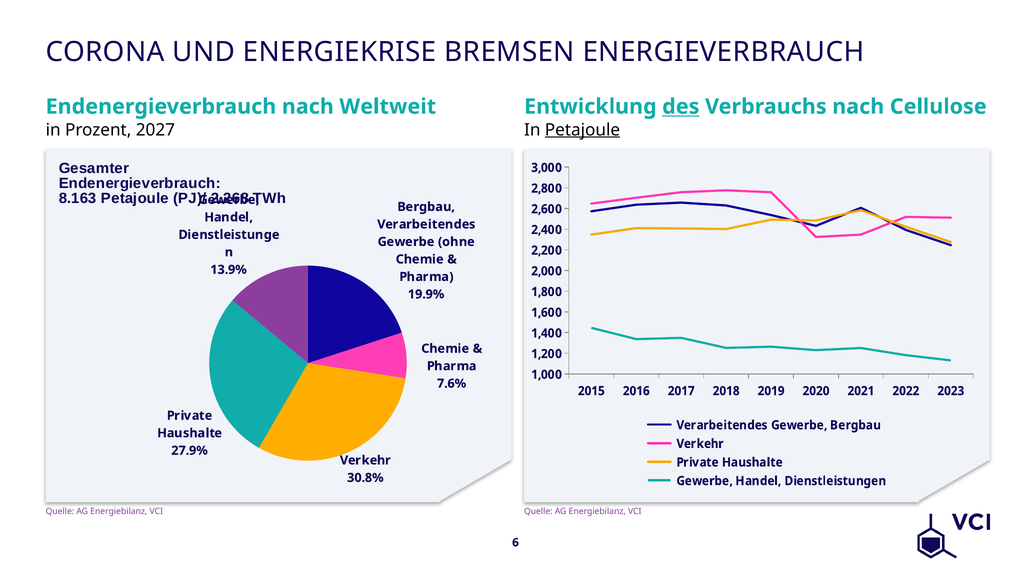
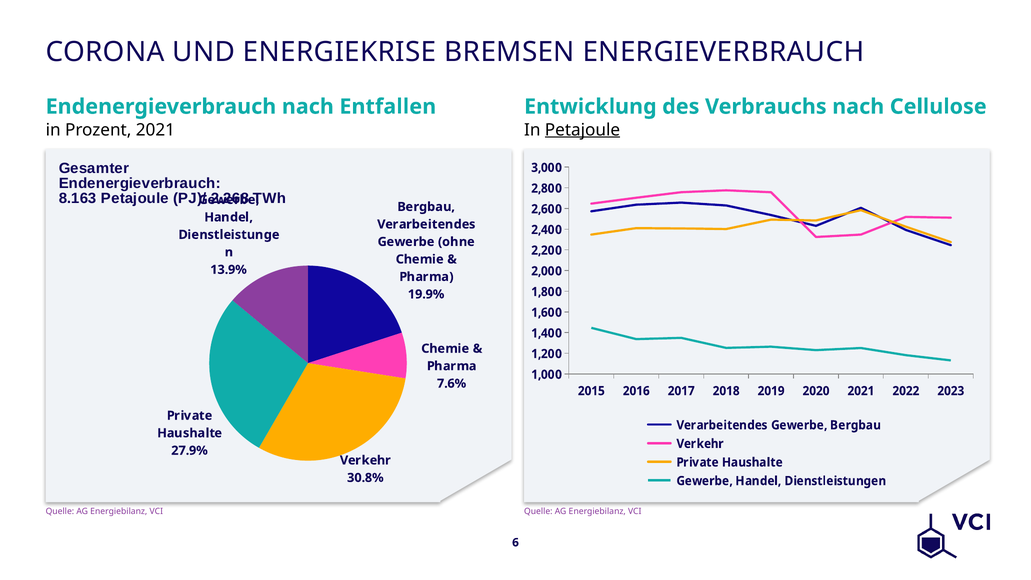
Weltweit: Weltweit -> Entfallen (388, 107)
des underline: present -> none (681, 107)
Prozent 2027: 2027 -> 2021 (155, 130)
